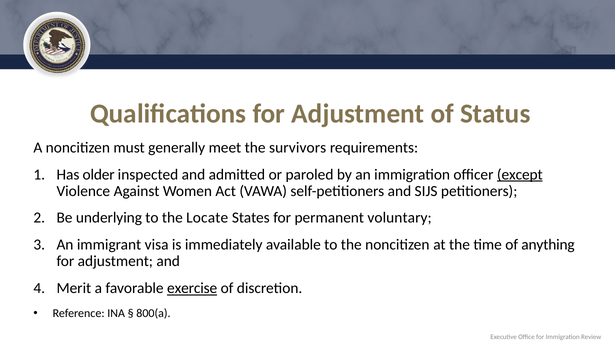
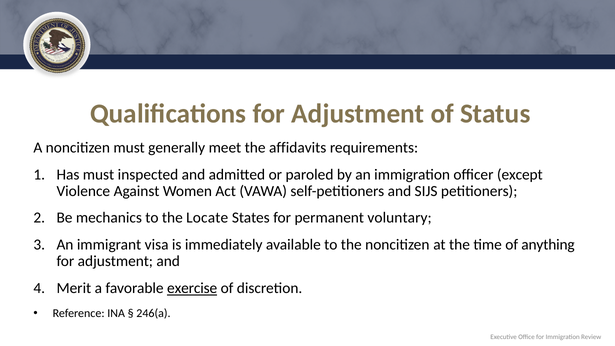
survivors: survivors -> affidavits (298, 148)
Has older: older -> must (99, 174)
except underline: present -> none (520, 174)
underlying: underlying -> mechanics (109, 218)
800(a: 800(a -> 246(a (153, 313)
